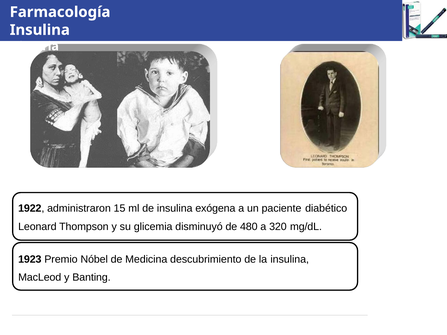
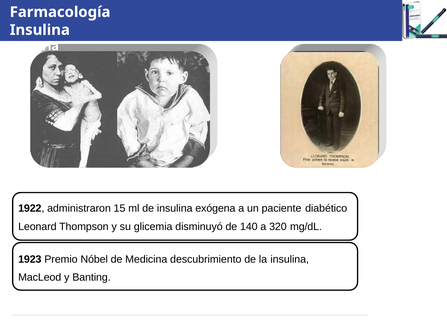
480: 480 -> 140 (249, 227)
